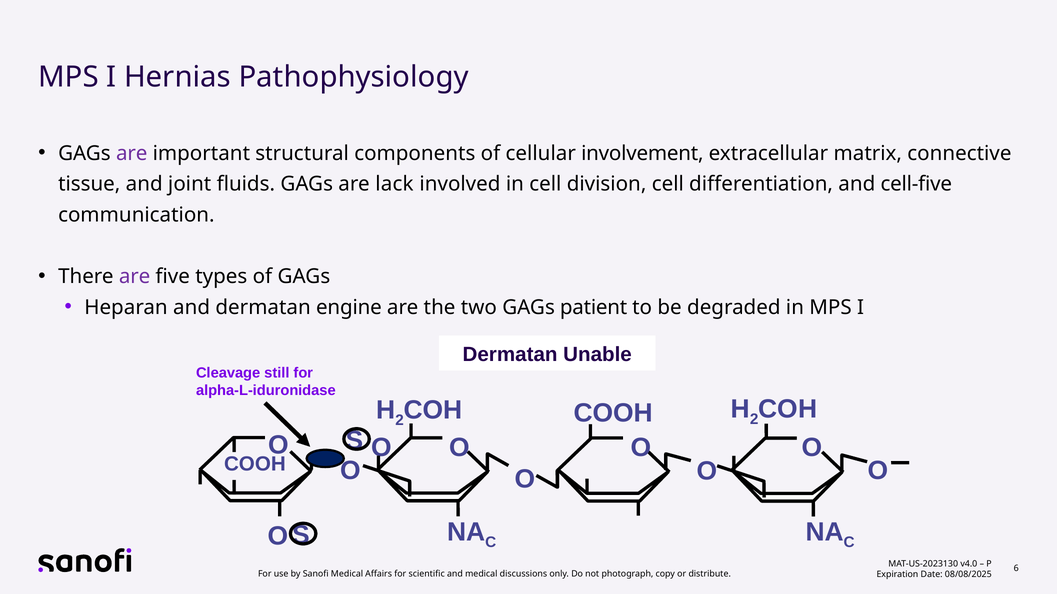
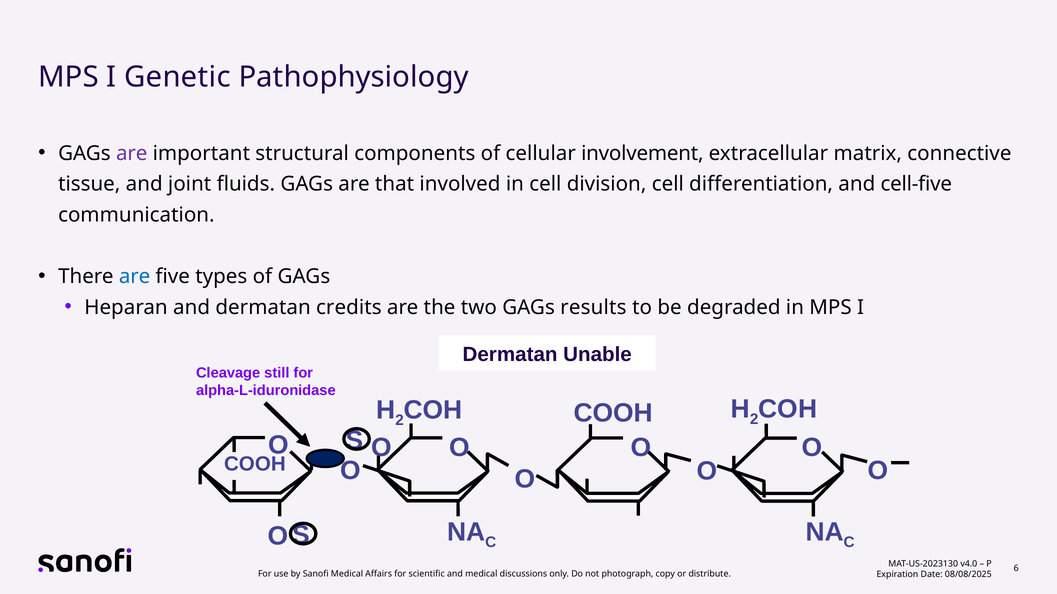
Hernias: Hernias -> Genetic (177, 77)
lack: lack -> that (395, 184)
are colour: purple -> blue (135, 277)
engine: engine -> credits (349, 308)
patient: patient -> results (593, 308)
